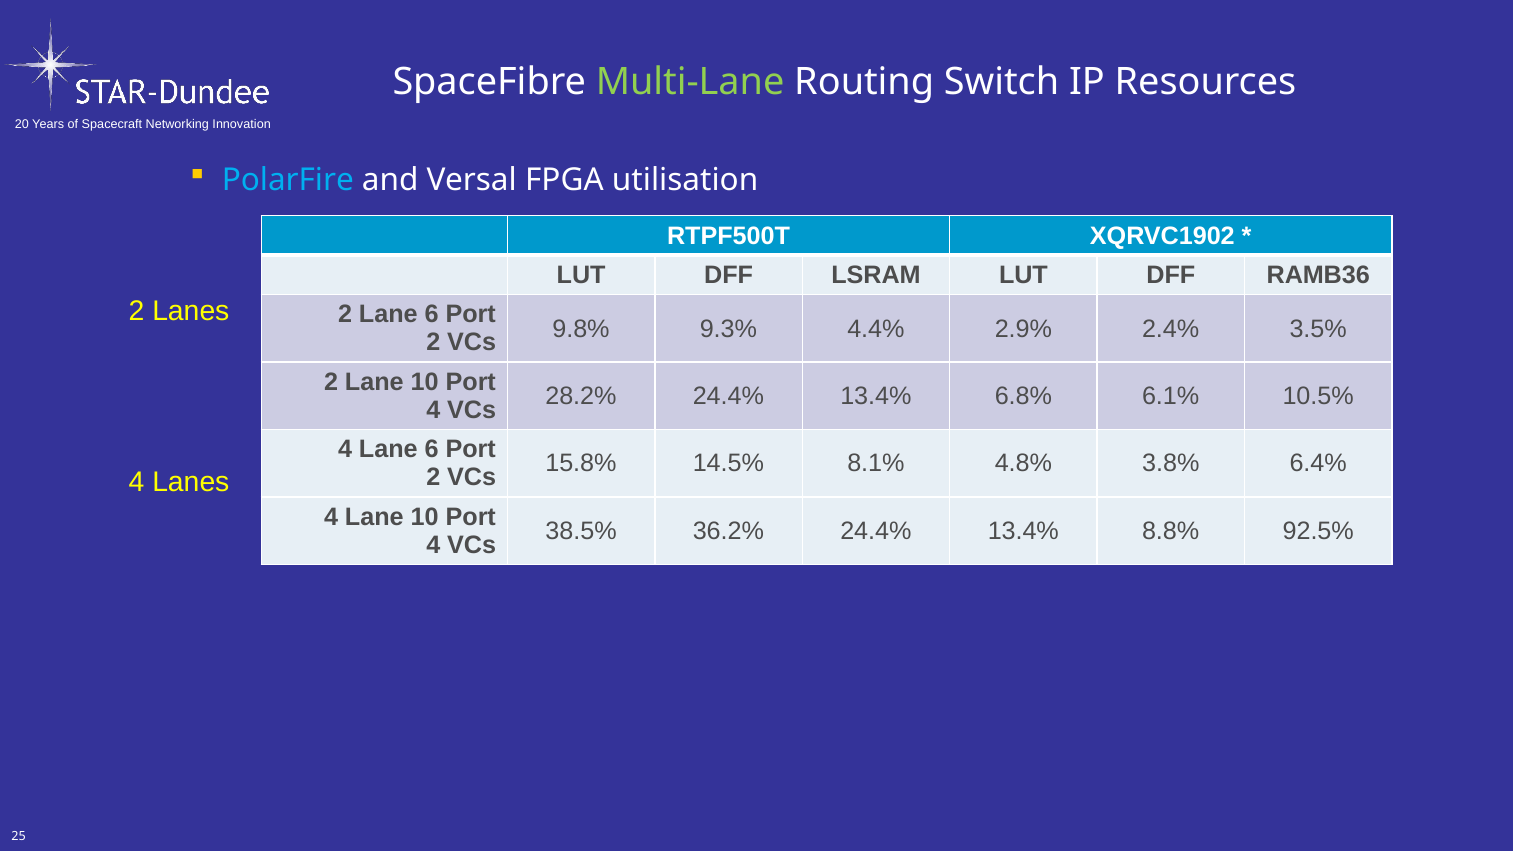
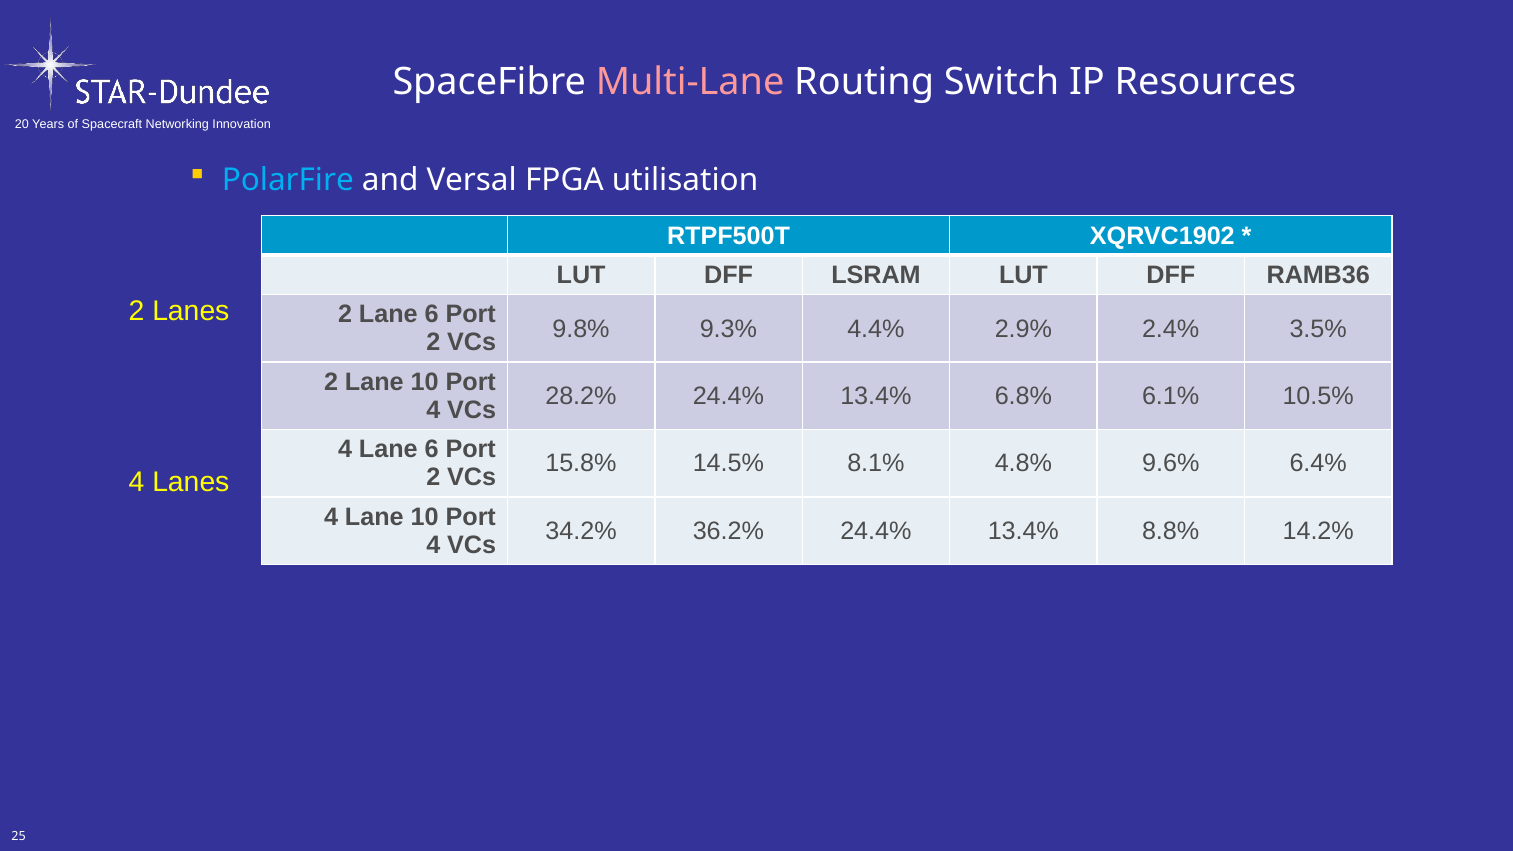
Multi-Lane colour: light green -> pink (690, 82)
3.8%: 3.8% -> 9.6% (1171, 464)
38.5%: 38.5% -> 34.2% (581, 531)
92.5%: 92.5% -> 14.2% (1318, 531)
